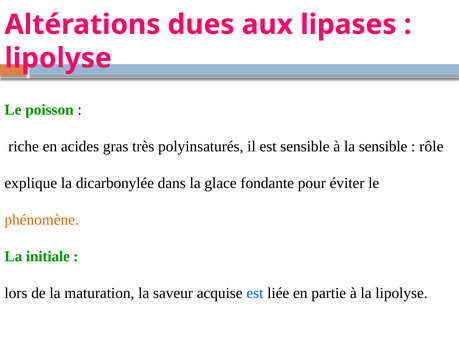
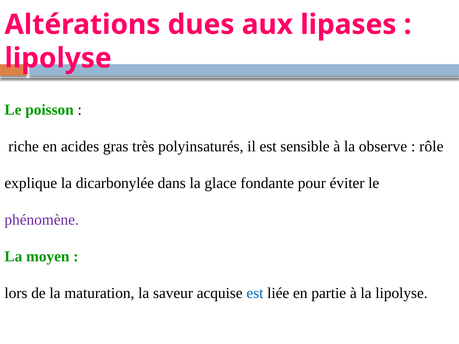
la sensible: sensible -> observe (383, 146)
phénomène colour: orange -> purple (42, 220)
initiale: initiale -> moyen (48, 257)
